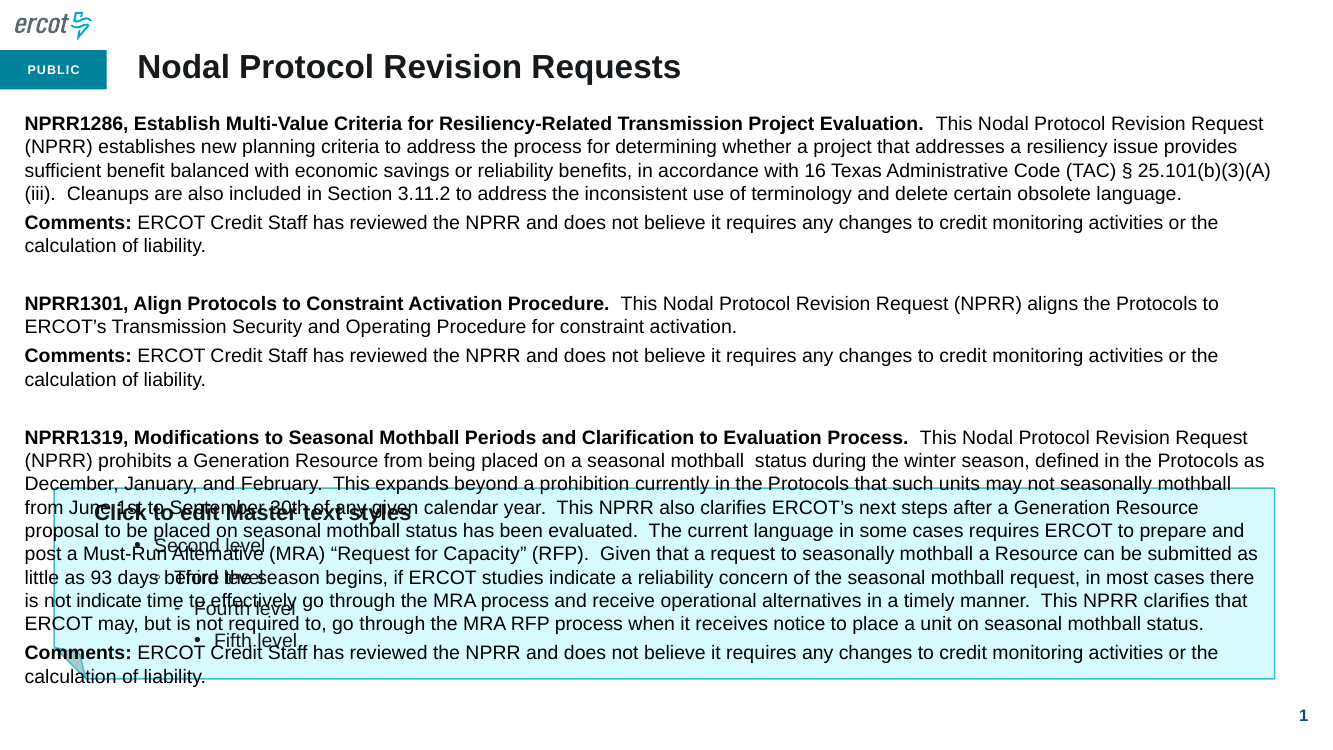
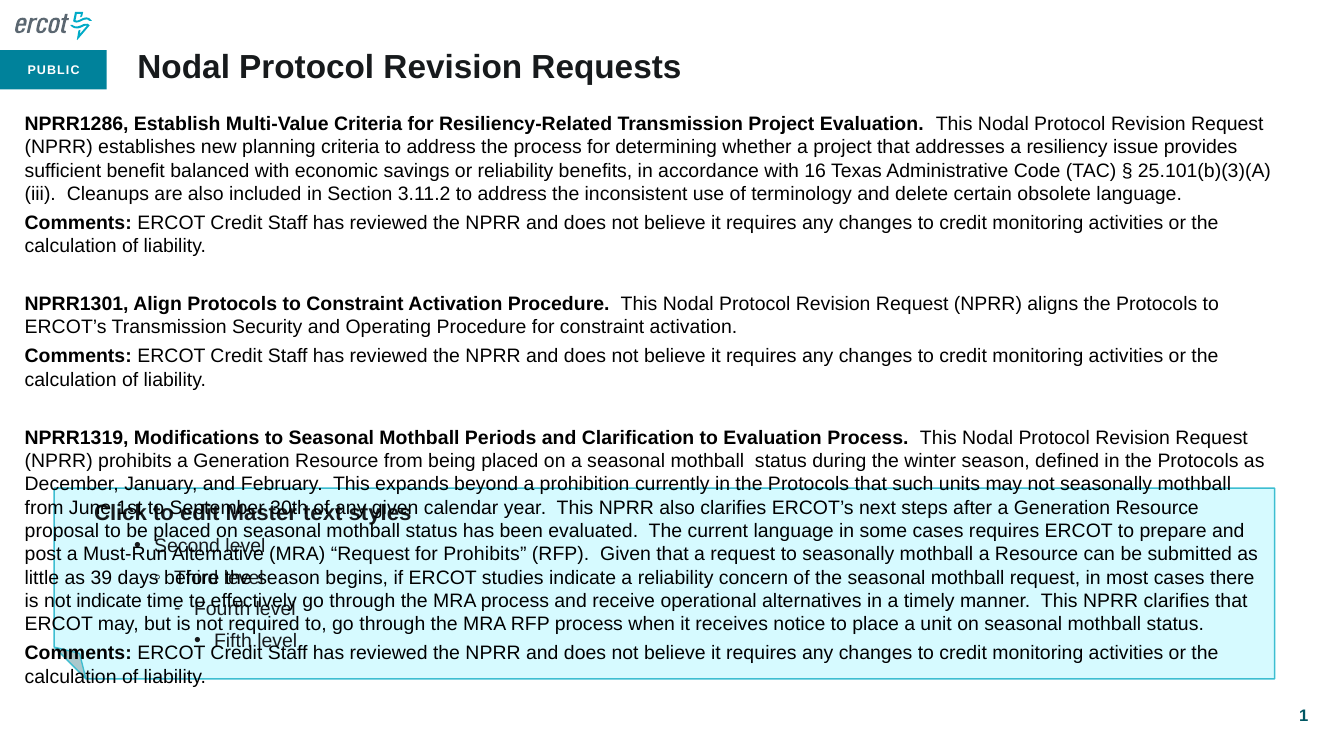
for Capacity: Capacity -> Prohibits (485, 554)
93: 93 -> 39 (101, 578)
